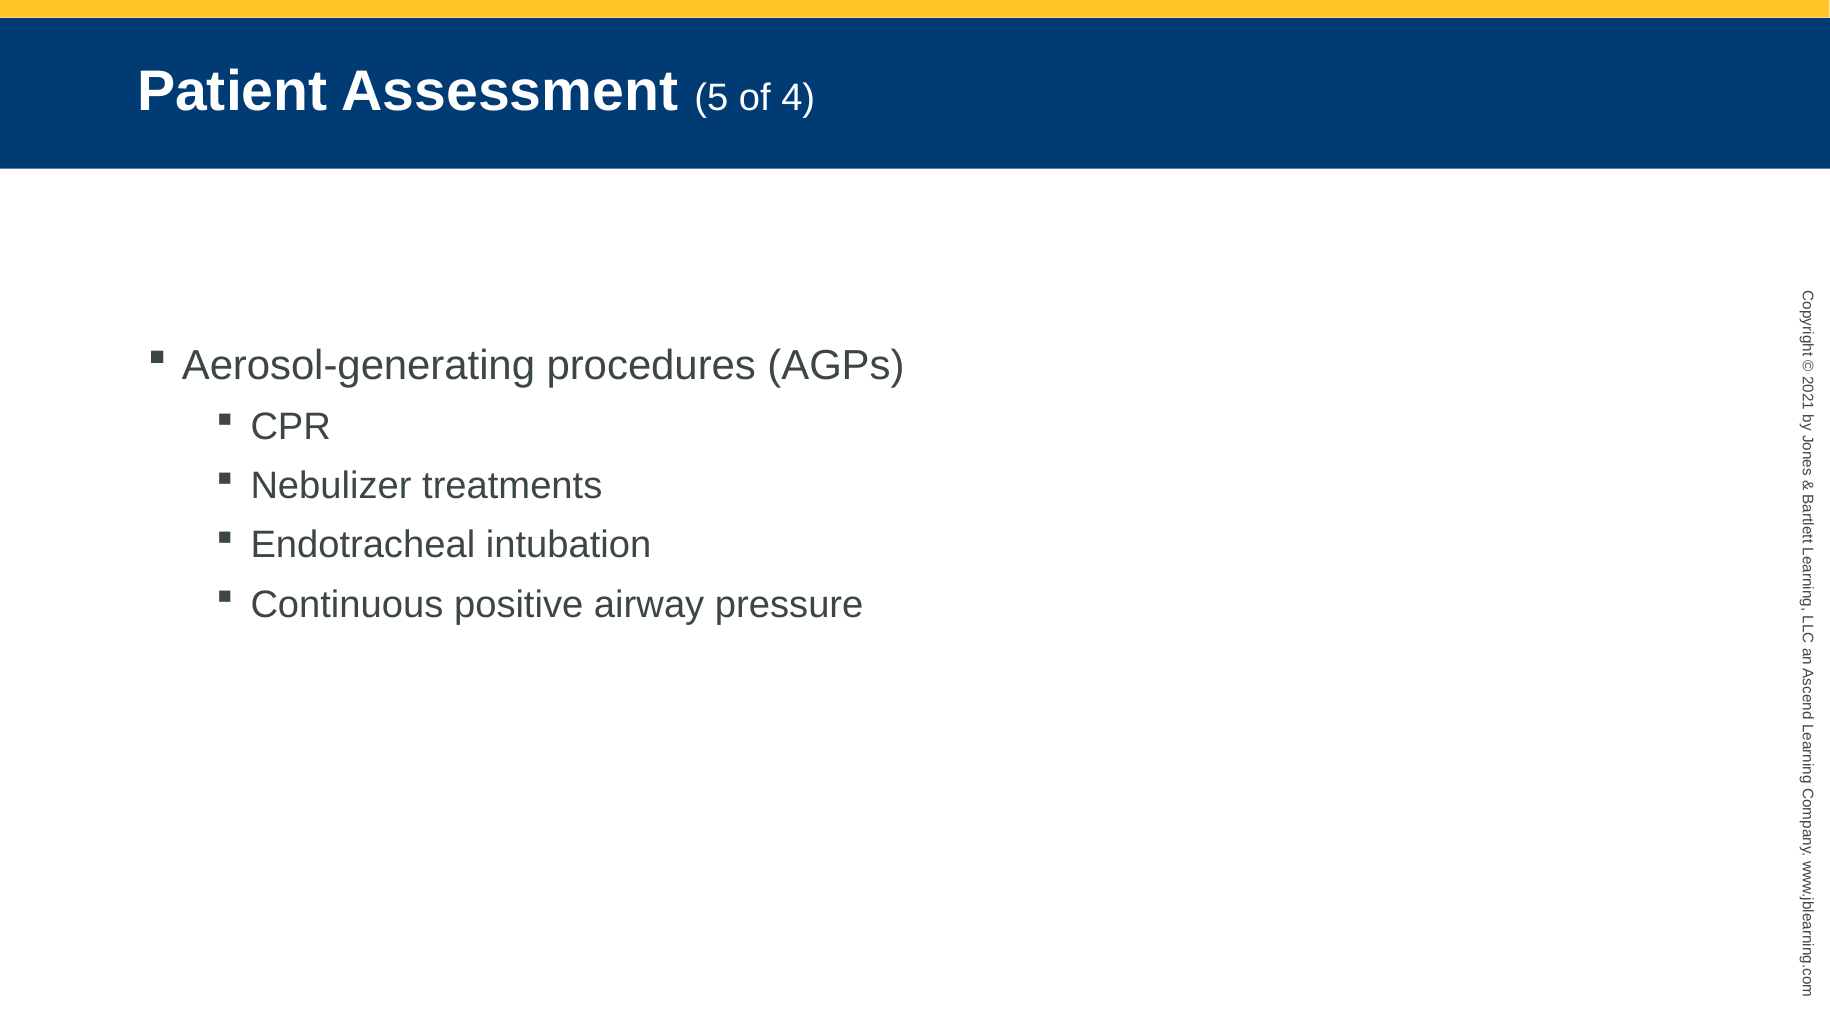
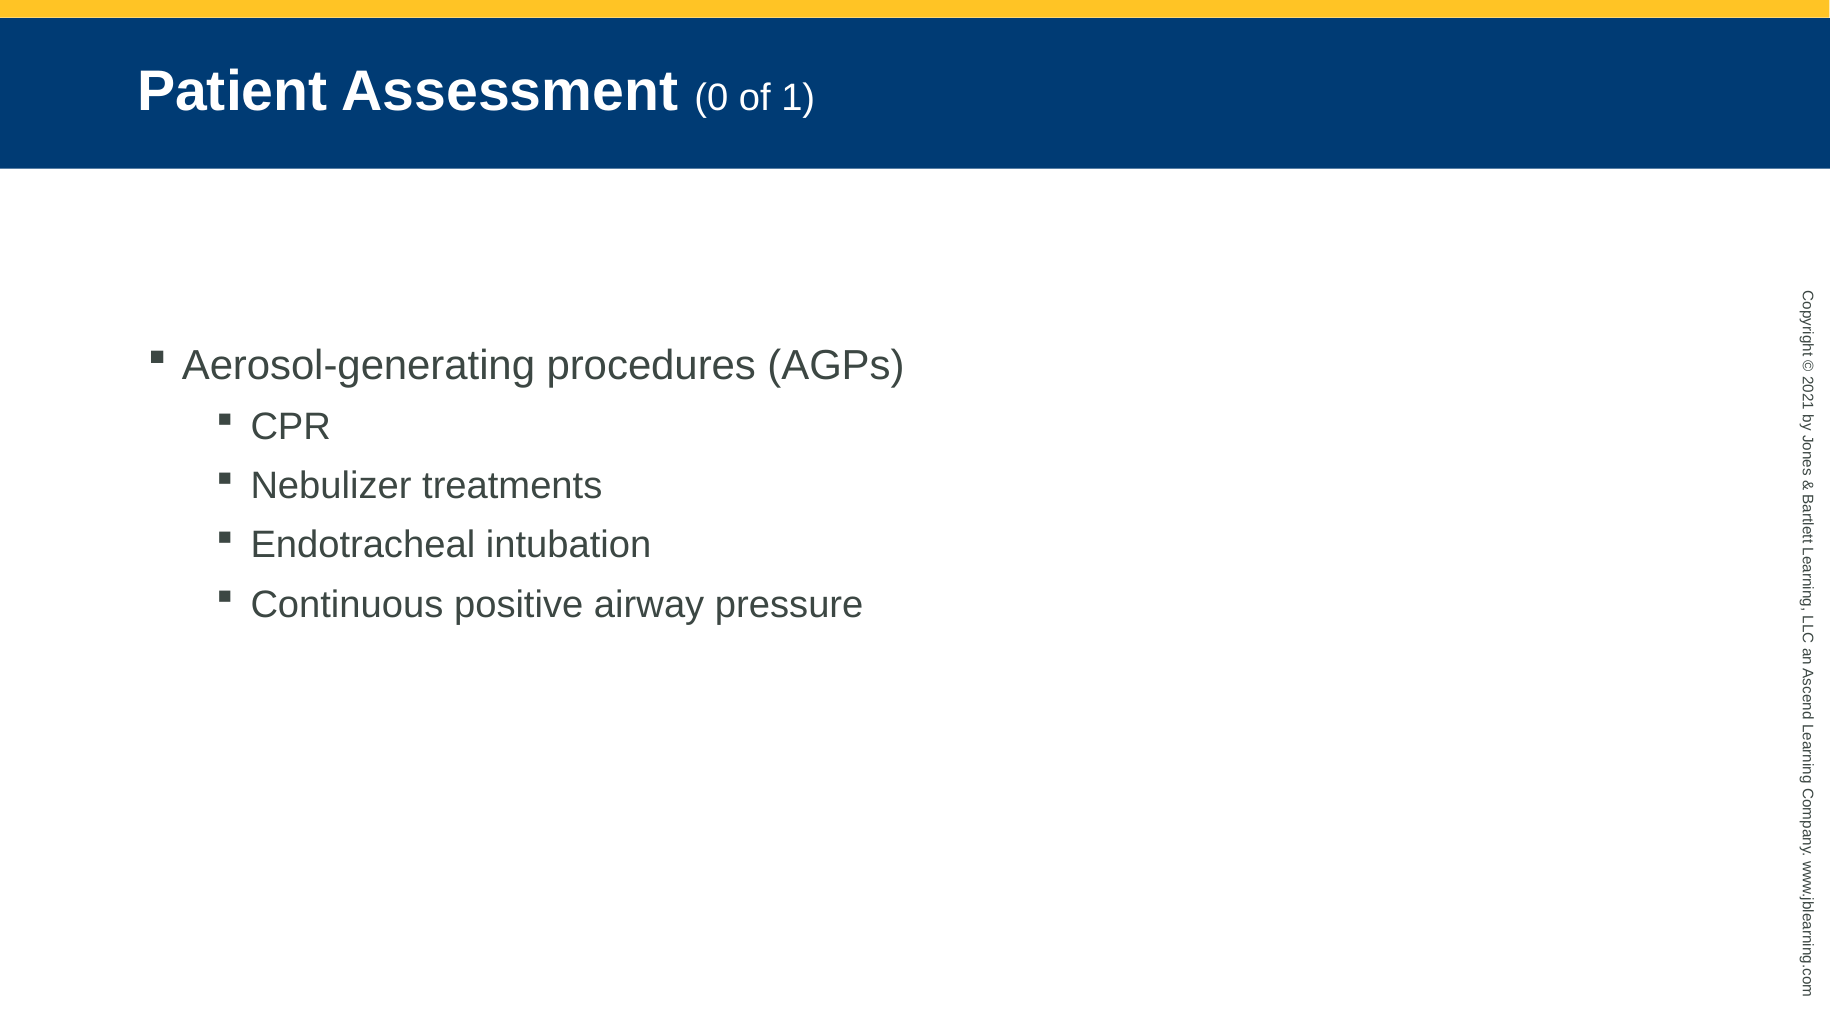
Assessment 5: 5 -> 0 (711, 98)
of 4: 4 -> 1 (798, 98)
